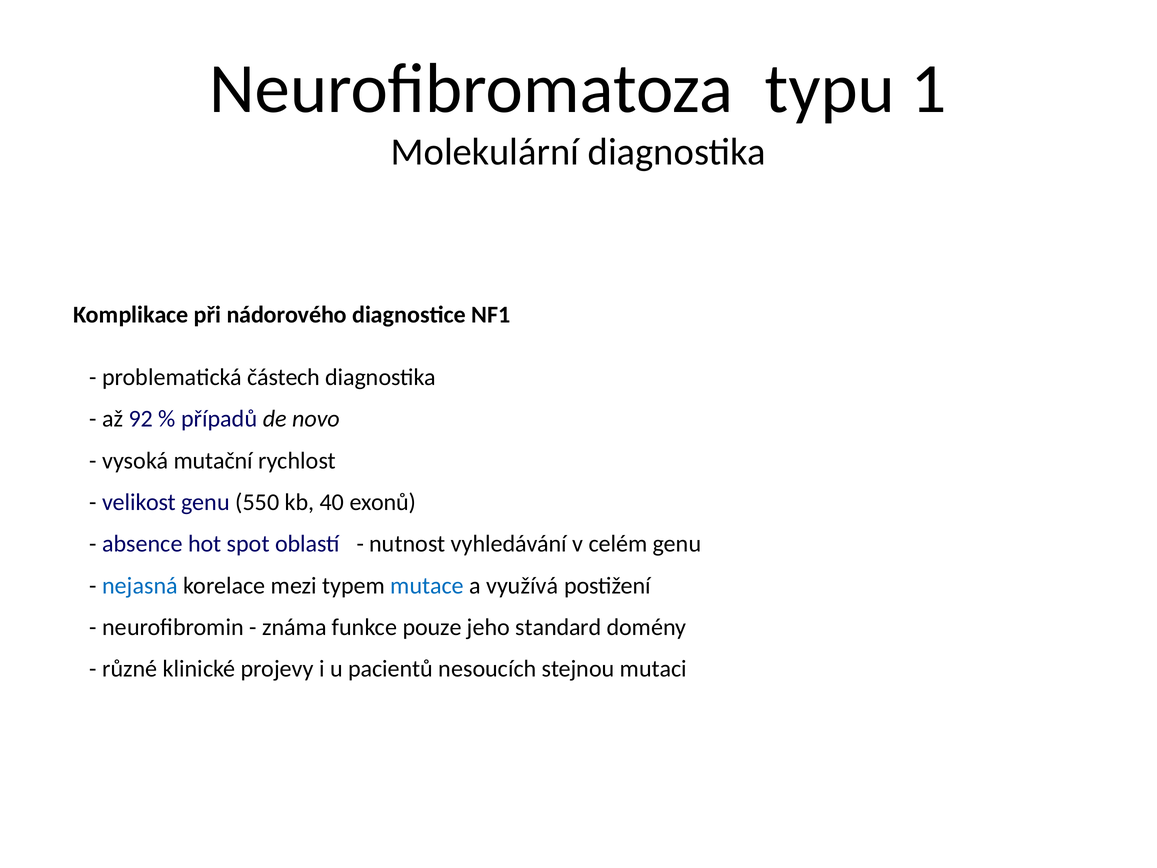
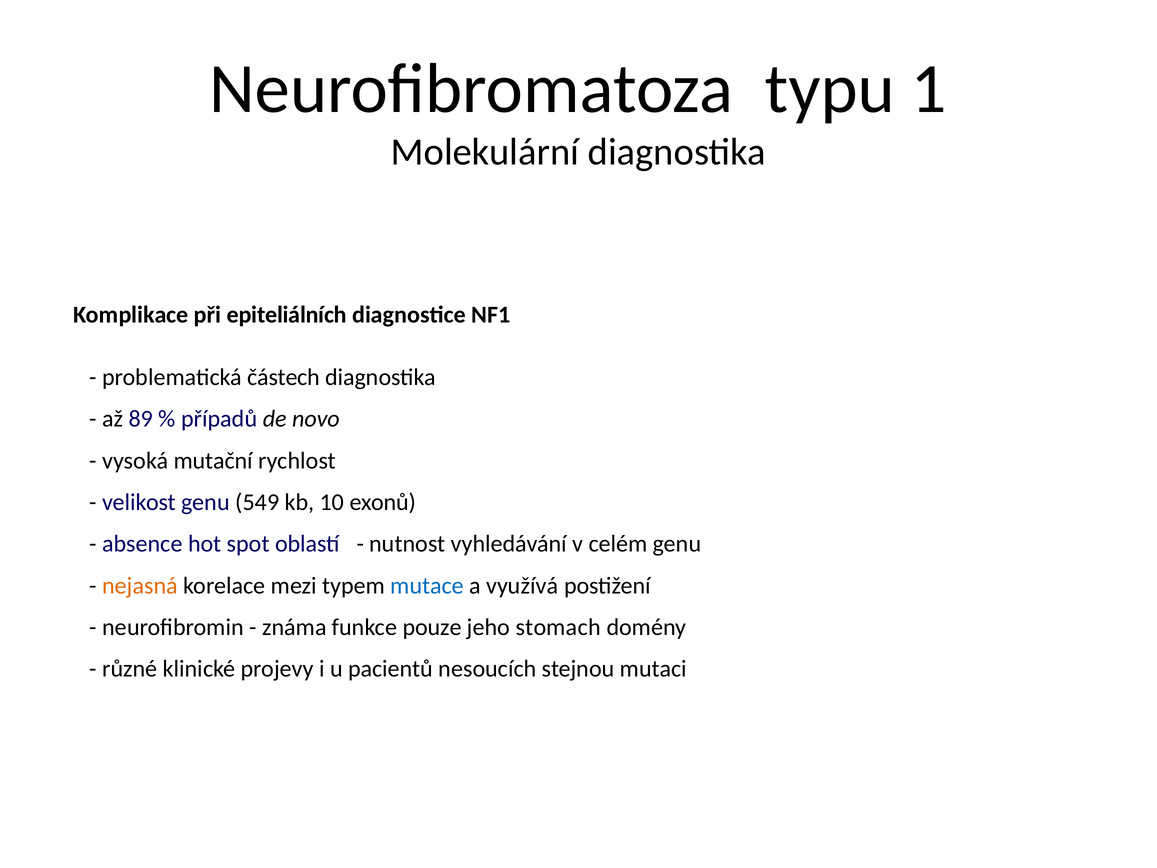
nádorového: nádorového -> epiteliálních (287, 315)
92: 92 -> 89 (141, 419)
550: 550 -> 549 (257, 502)
40: 40 -> 10 (332, 502)
nejasná colour: blue -> orange (140, 585)
standard: standard -> stomach (558, 627)
